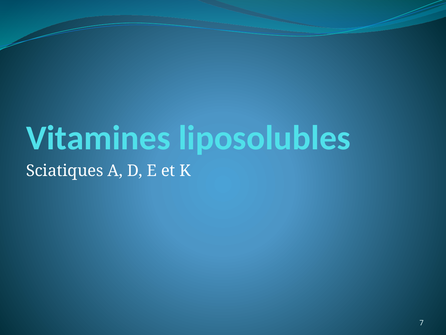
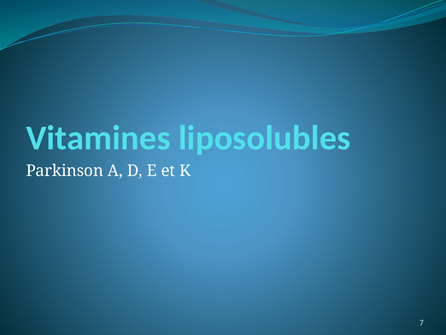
Sciatiques: Sciatiques -> Parkinson (65, 170)
